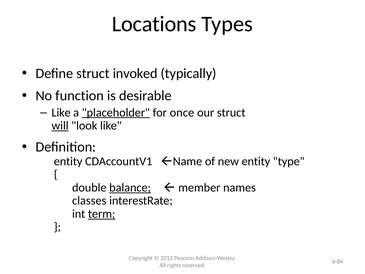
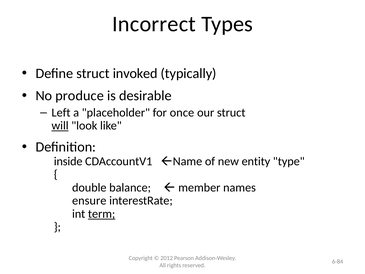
Locations: Locations -> Incorrect (154, 24)
function: function -> produce (80, 96)
Like: Like -> Left (61, 112)
placeholder underline: present -> none (116, 112)
entity: entity -> inside (68, 161)
balance underline: present -> none (130, 187)
classes: classes -> ensure (89, 200)
